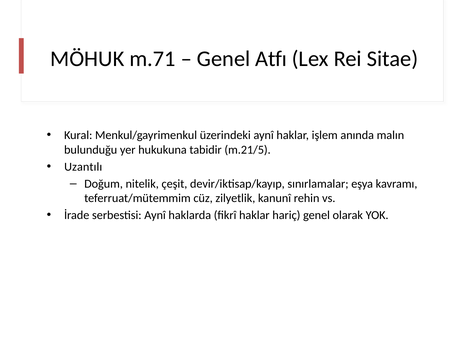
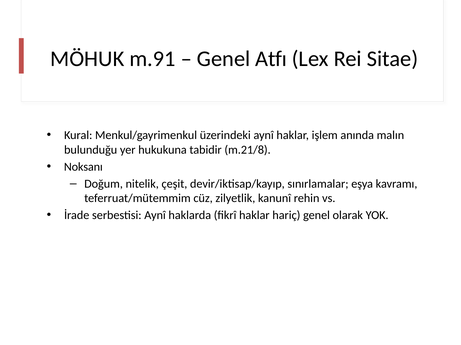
m.71: m.71 -> m.91 (152, 59)
m.21/5: m.21/5 -> m.21/8 (248, 150)
Uzantılı: Uzantılı -> Noksanı (83, 167)
